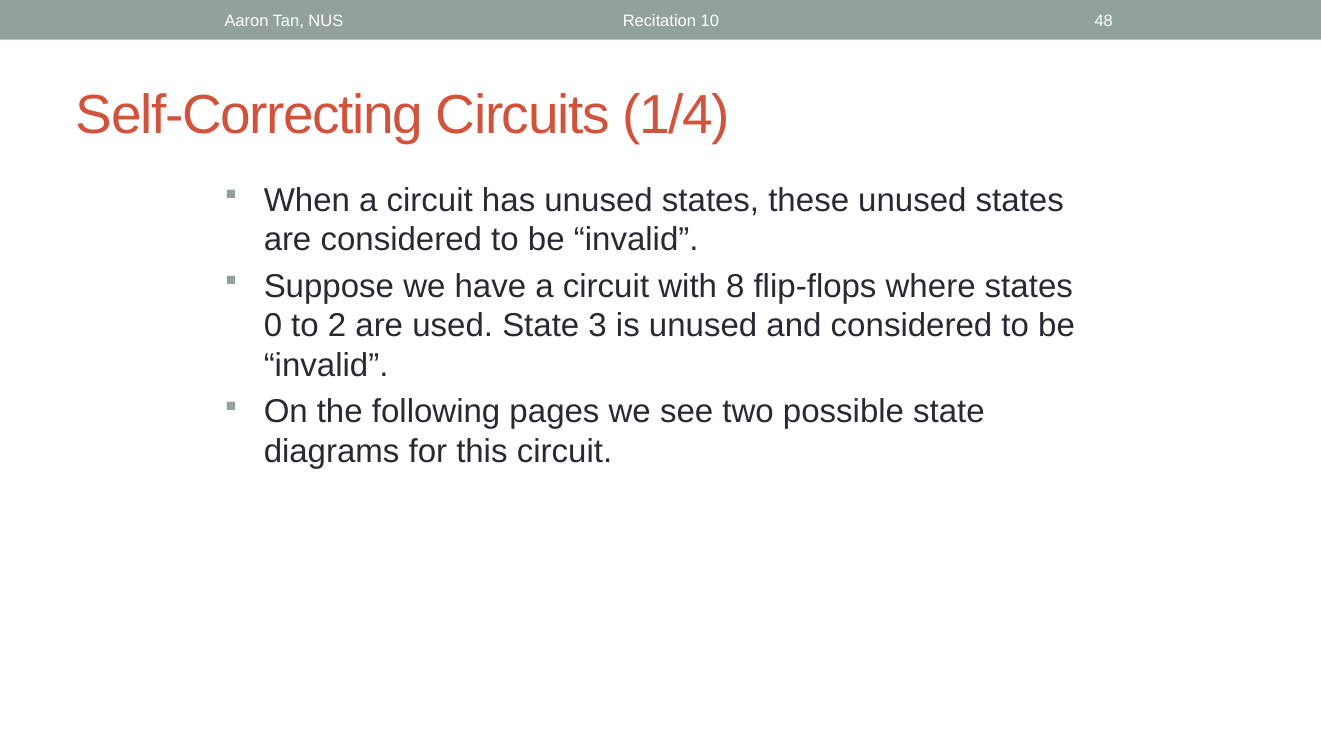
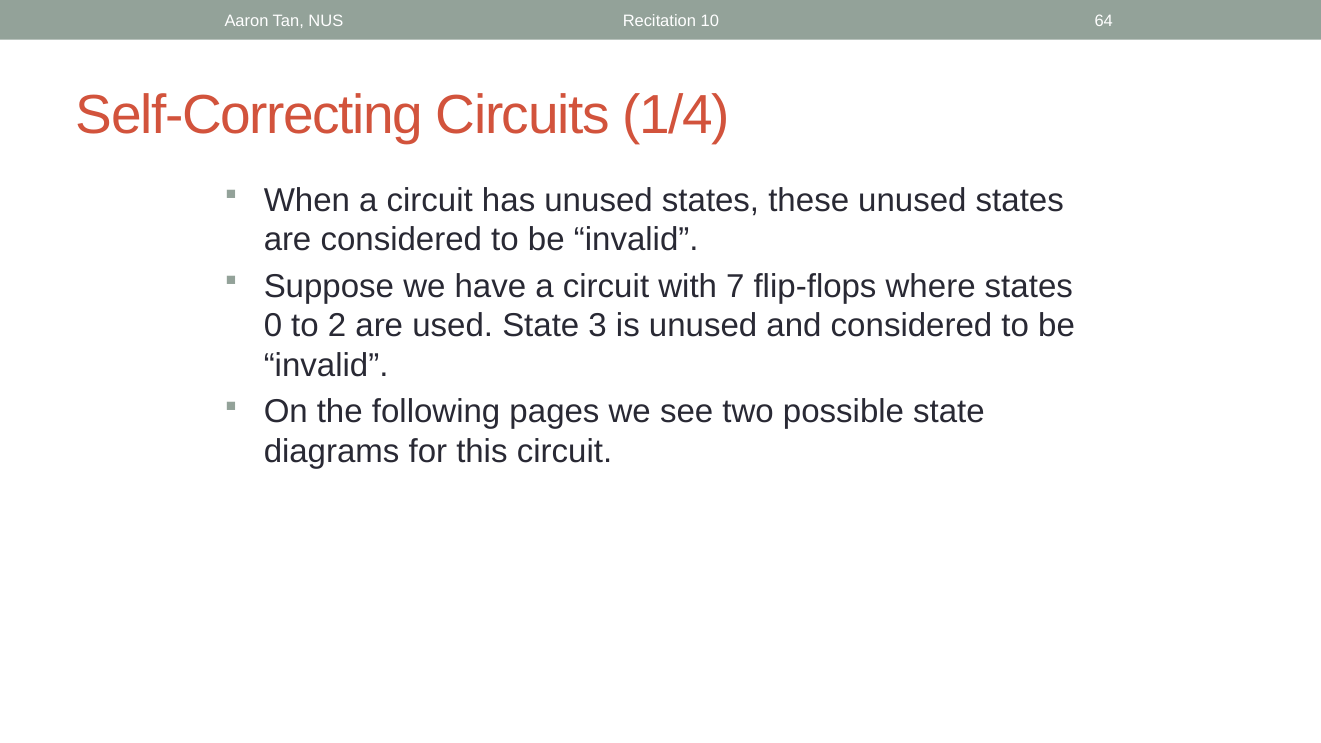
48: 48 -> 64 (1104, 21)
8: 8 -> 7 (735, 286)
